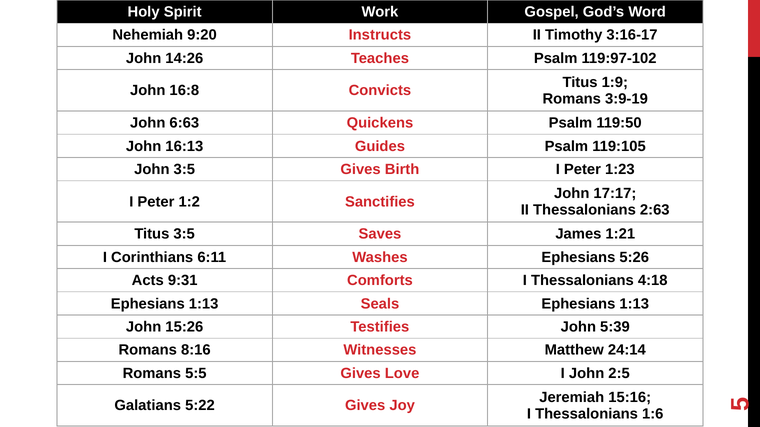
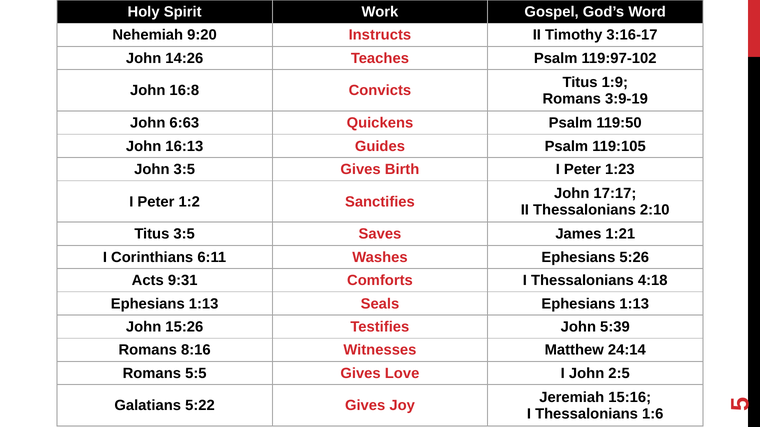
2:63: 2:63 -> 2:10 (655, 210)
